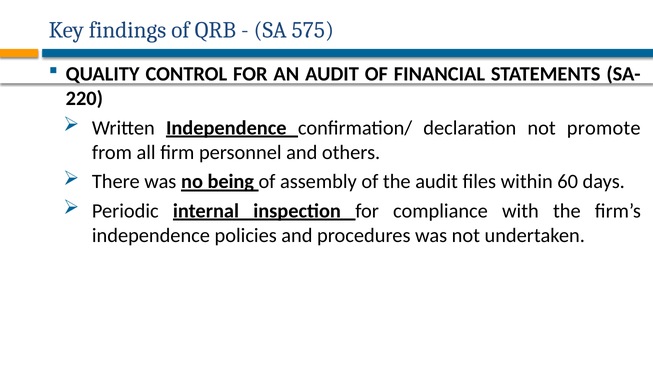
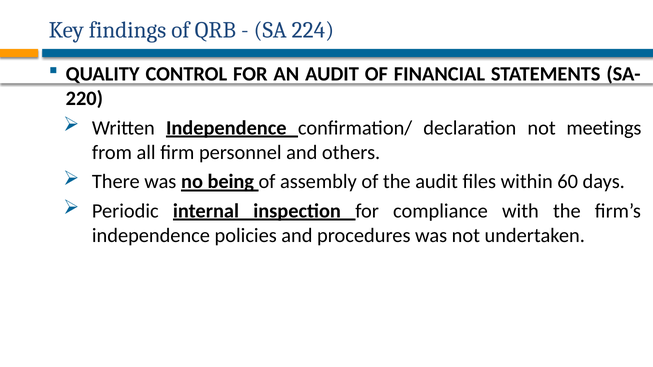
575: 575 -> 224 (313, 30)
promote: promote -> meetings (604, 128)
